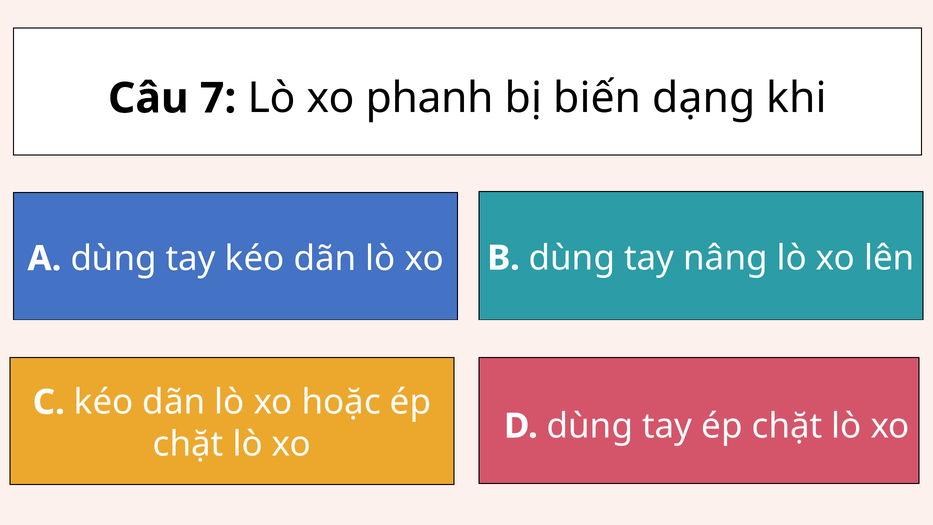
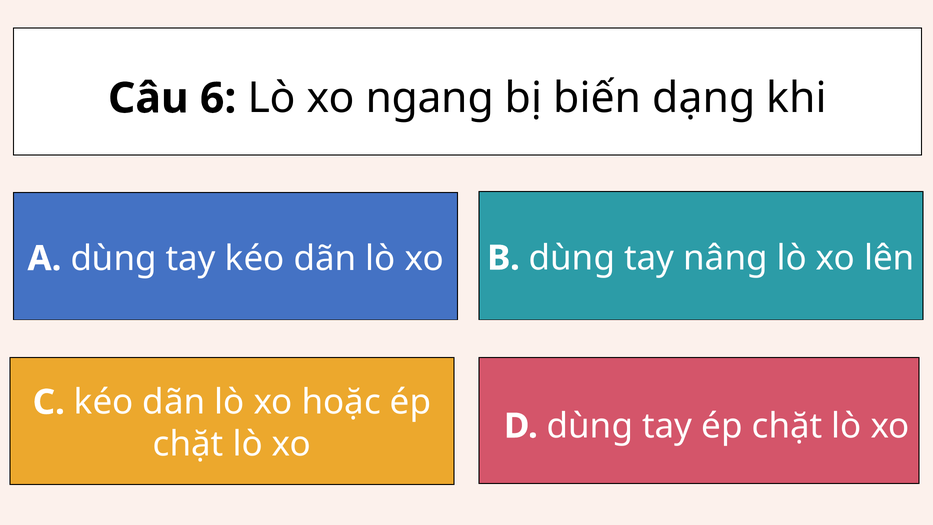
7: 7 -> 6 (218, 98)
phanh: phanh -> ngang (430, 98)
